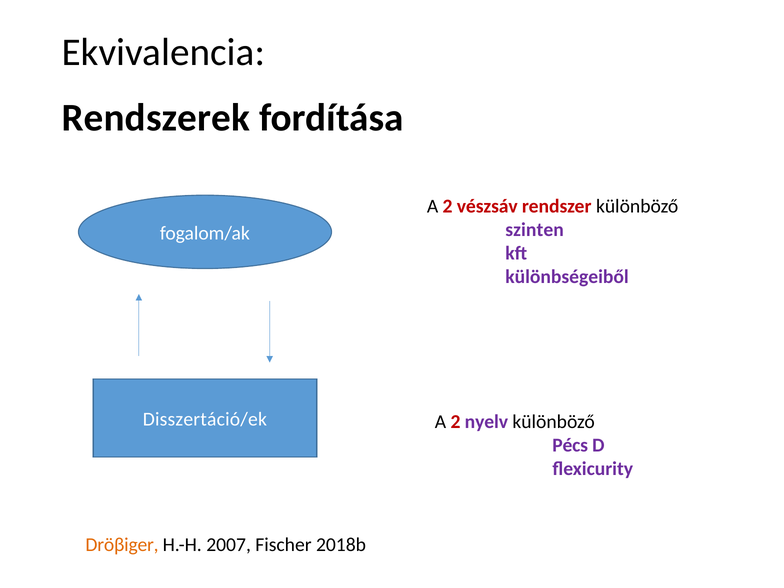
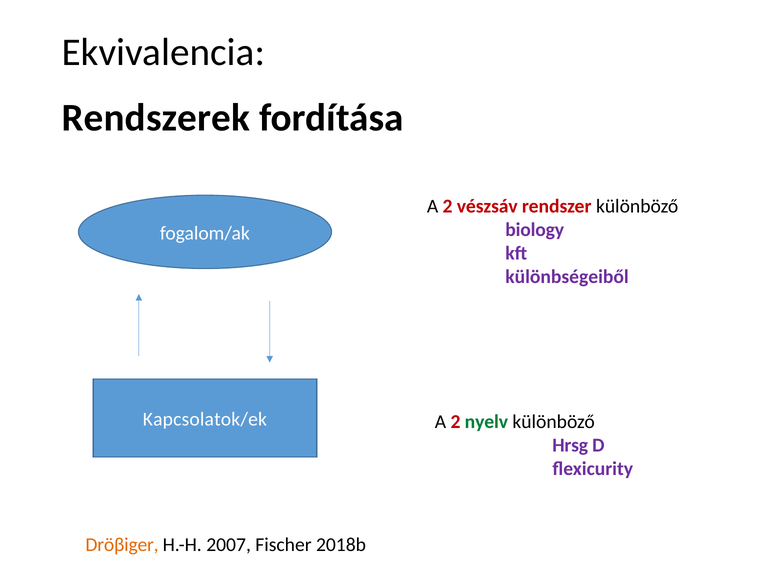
szinten: szinten -> biology (535, 230)
Disszertáció/ek: Disszertáció/ek -> Kapcsolatok/ek (205, 419)
nyelv colour: purple -> green (486, 422)
Pécs: Pécs -> Hrsg (570, 445)
